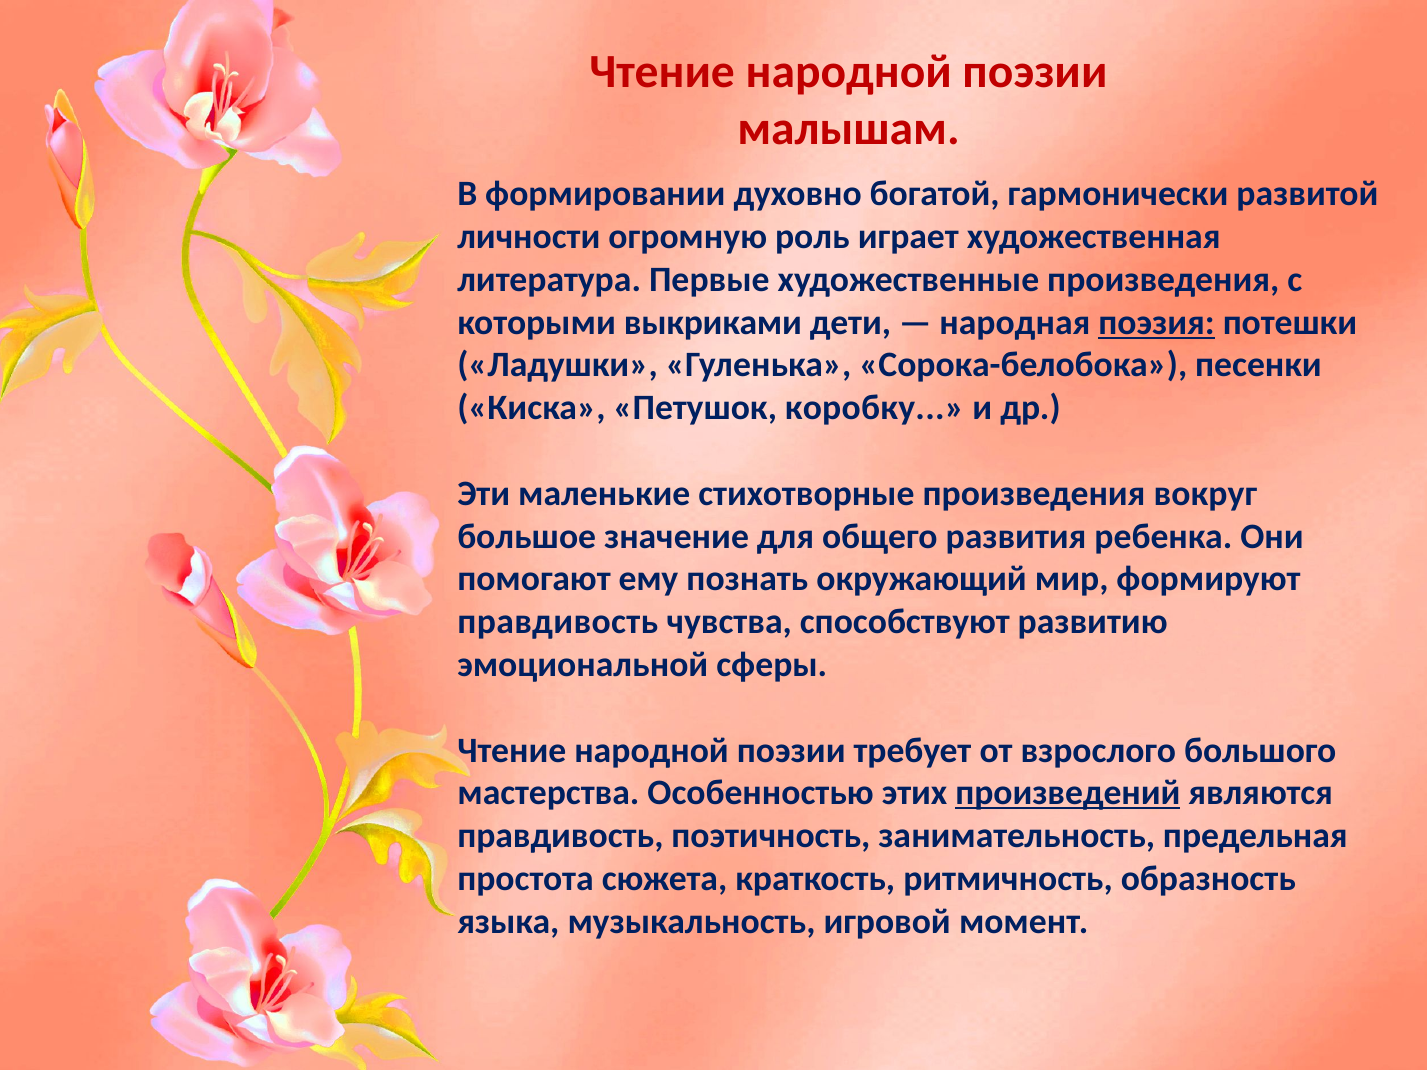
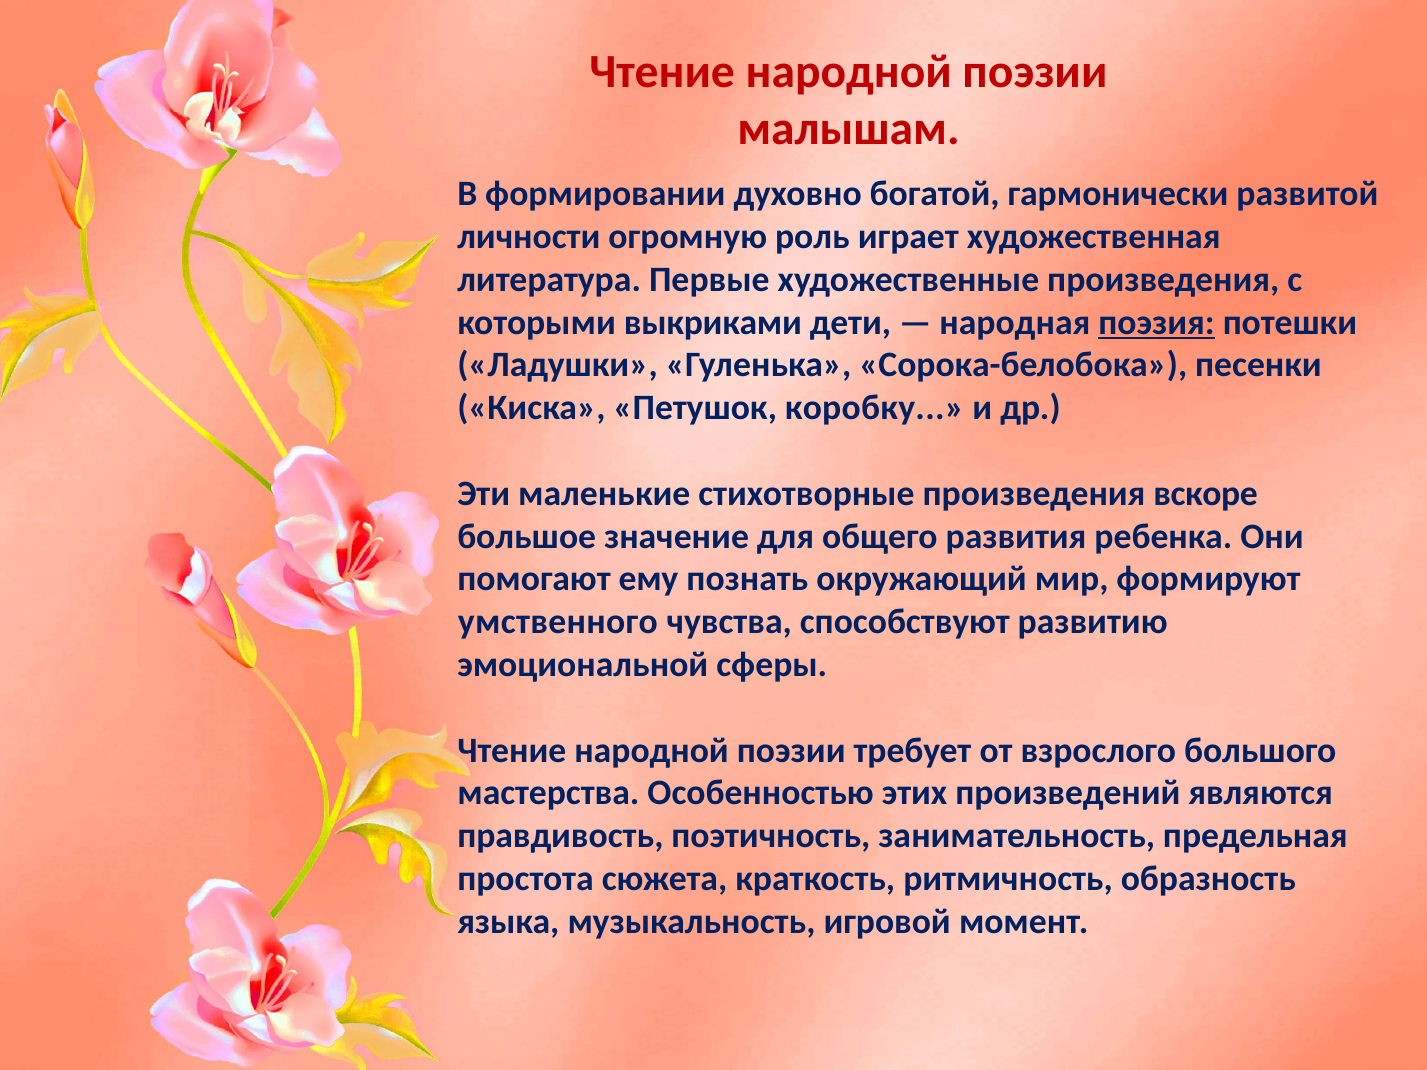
вокруг: вокруг -> вскоре (1206, 494)
правдивость: правдивость -> умственного (558, 622)
произведений underline: present -> none (1068, 793)
